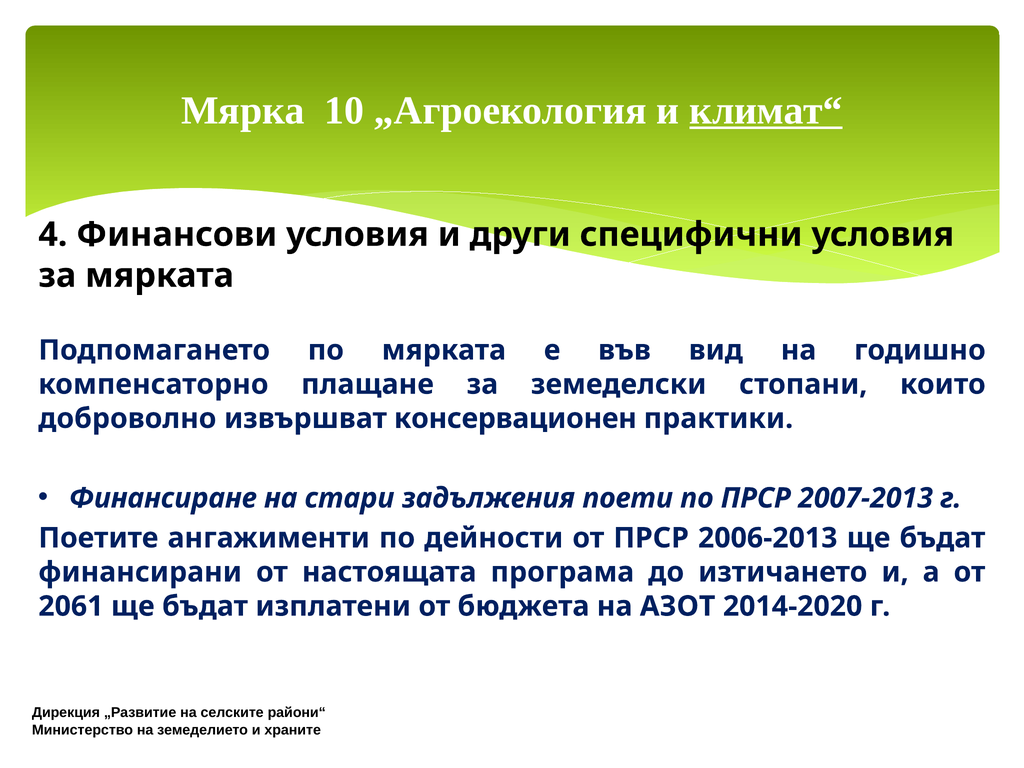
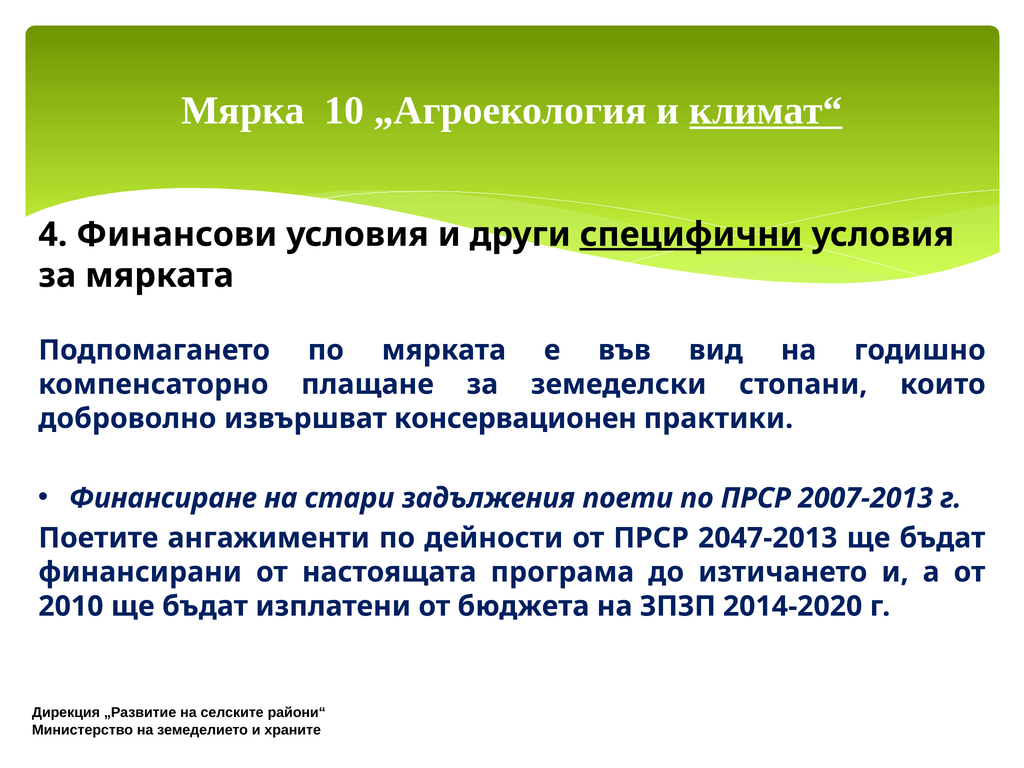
специфични underline: none -> present (691, 235)
2006-2013: 2006-2013 -> 2047-2013 (768, 538)
2061: 2061 -> 2010 (71, 606)
АЗОТ: АЗОТ -> ЗПЗП (678, 606)
